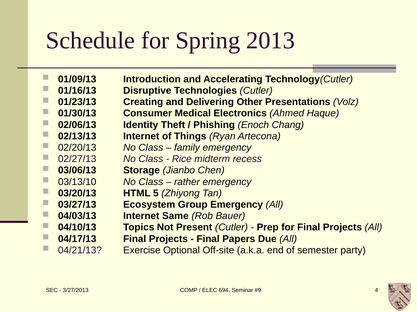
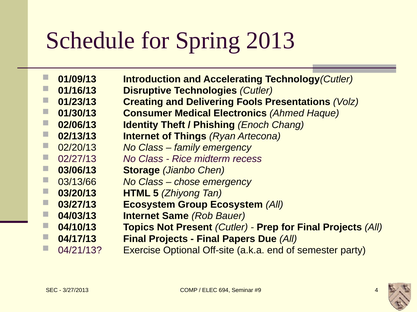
Other: Other -> Fools (250, 102)
03/13/10: 03/13/10 -> 03/13/66 (77, 182)
rather: rather -> chose (187, 182)
Group Emergency: Emergency -> Ecosystem (237, 205)
